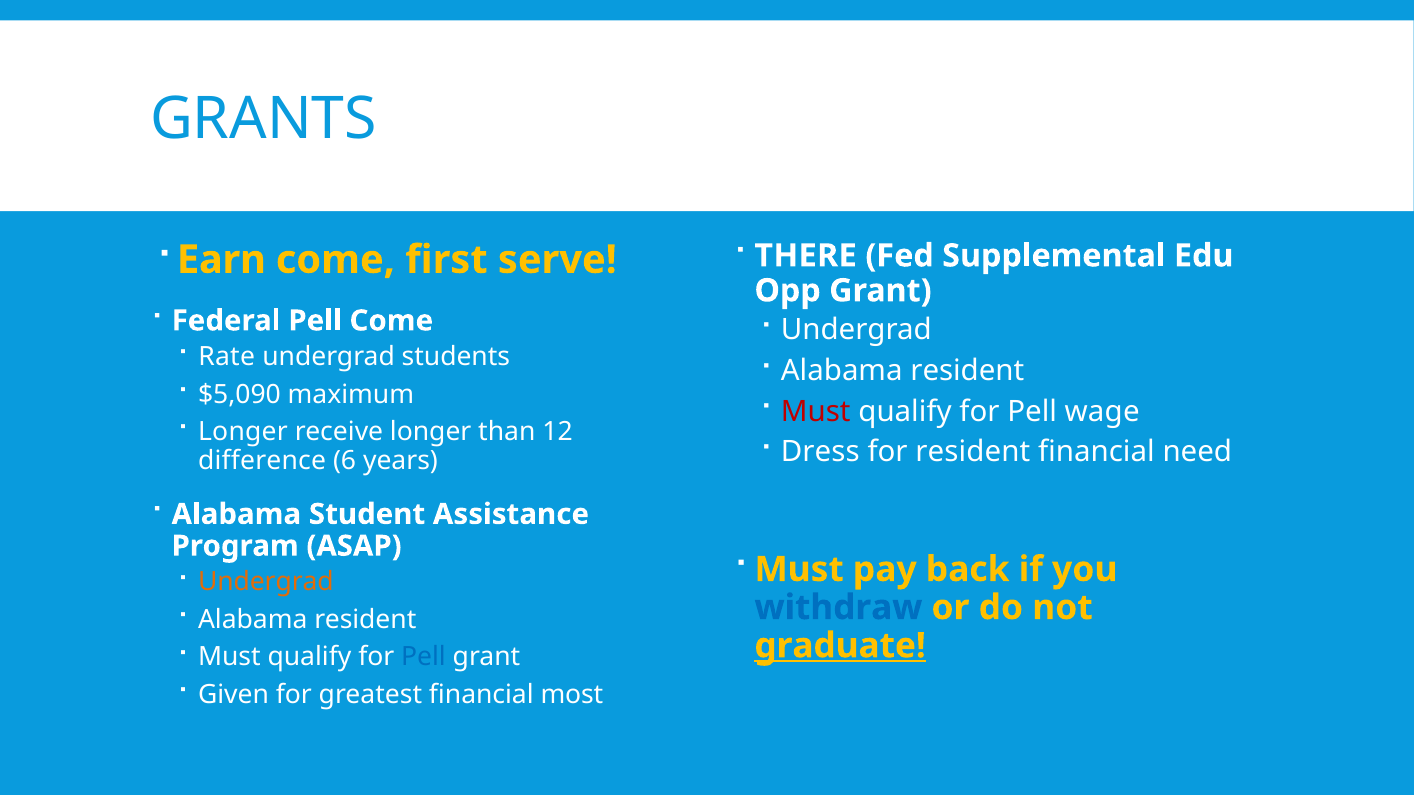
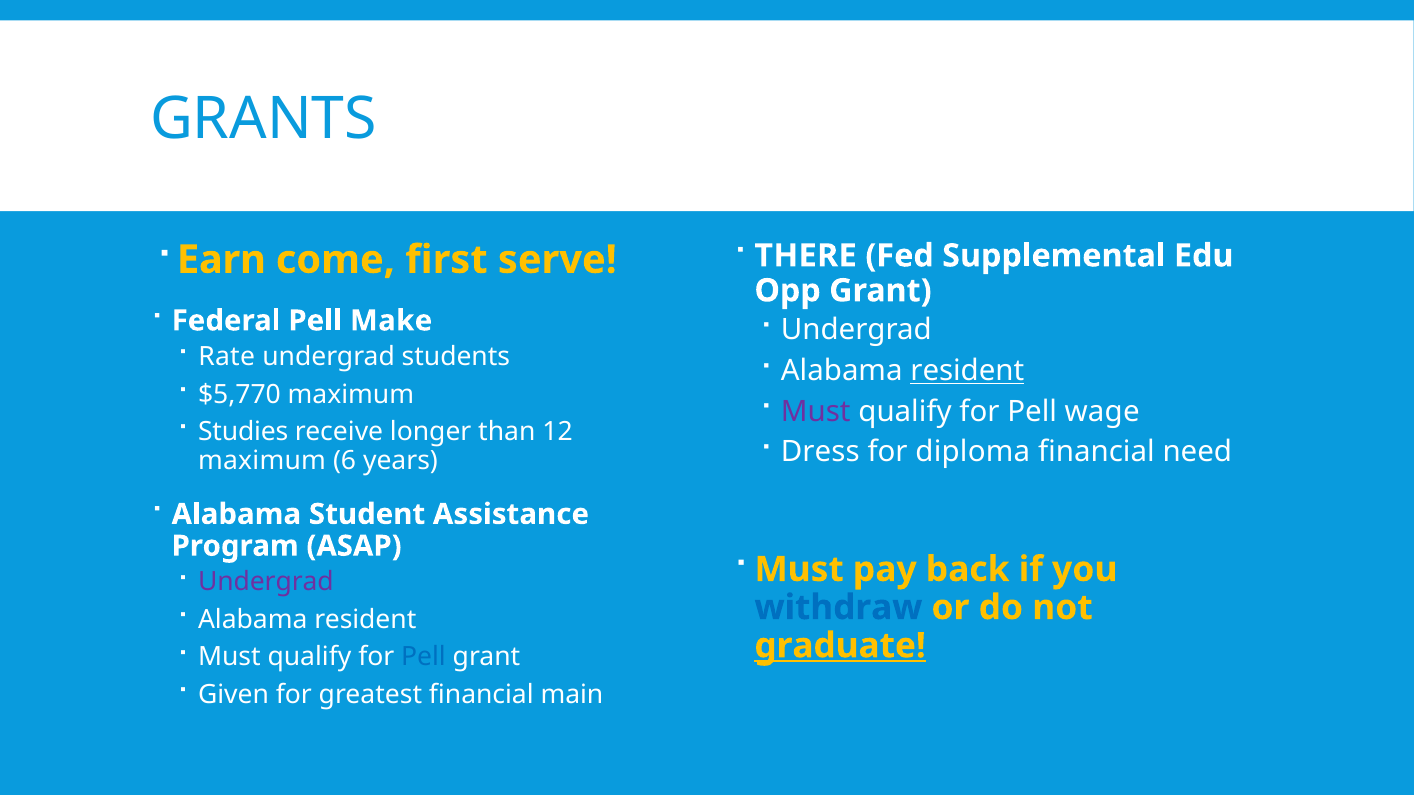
Pell Come: Come -> Make (391, 321)
resident underline: none -> present (967, 371)
$5,090: $5,090 -> $5,770 (239, 395)
Must colour: red -> purple (816, 412)
Longer: Longer -> Studies (243, 432)
for resident: resident -> diploma (973, 452)
difference: difference -> maximum (262, 461)
Undergrad colour: orange -> purple (266, 582)
most: most -> main (572, 695)
